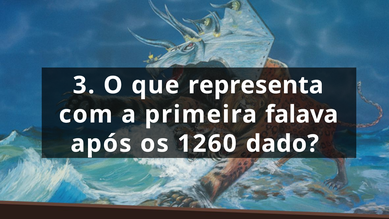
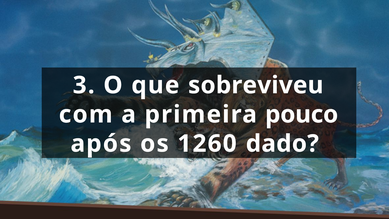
representa: representa -> sobreviveu (256, 85)
falava: falava -> pouco (302, 114)
